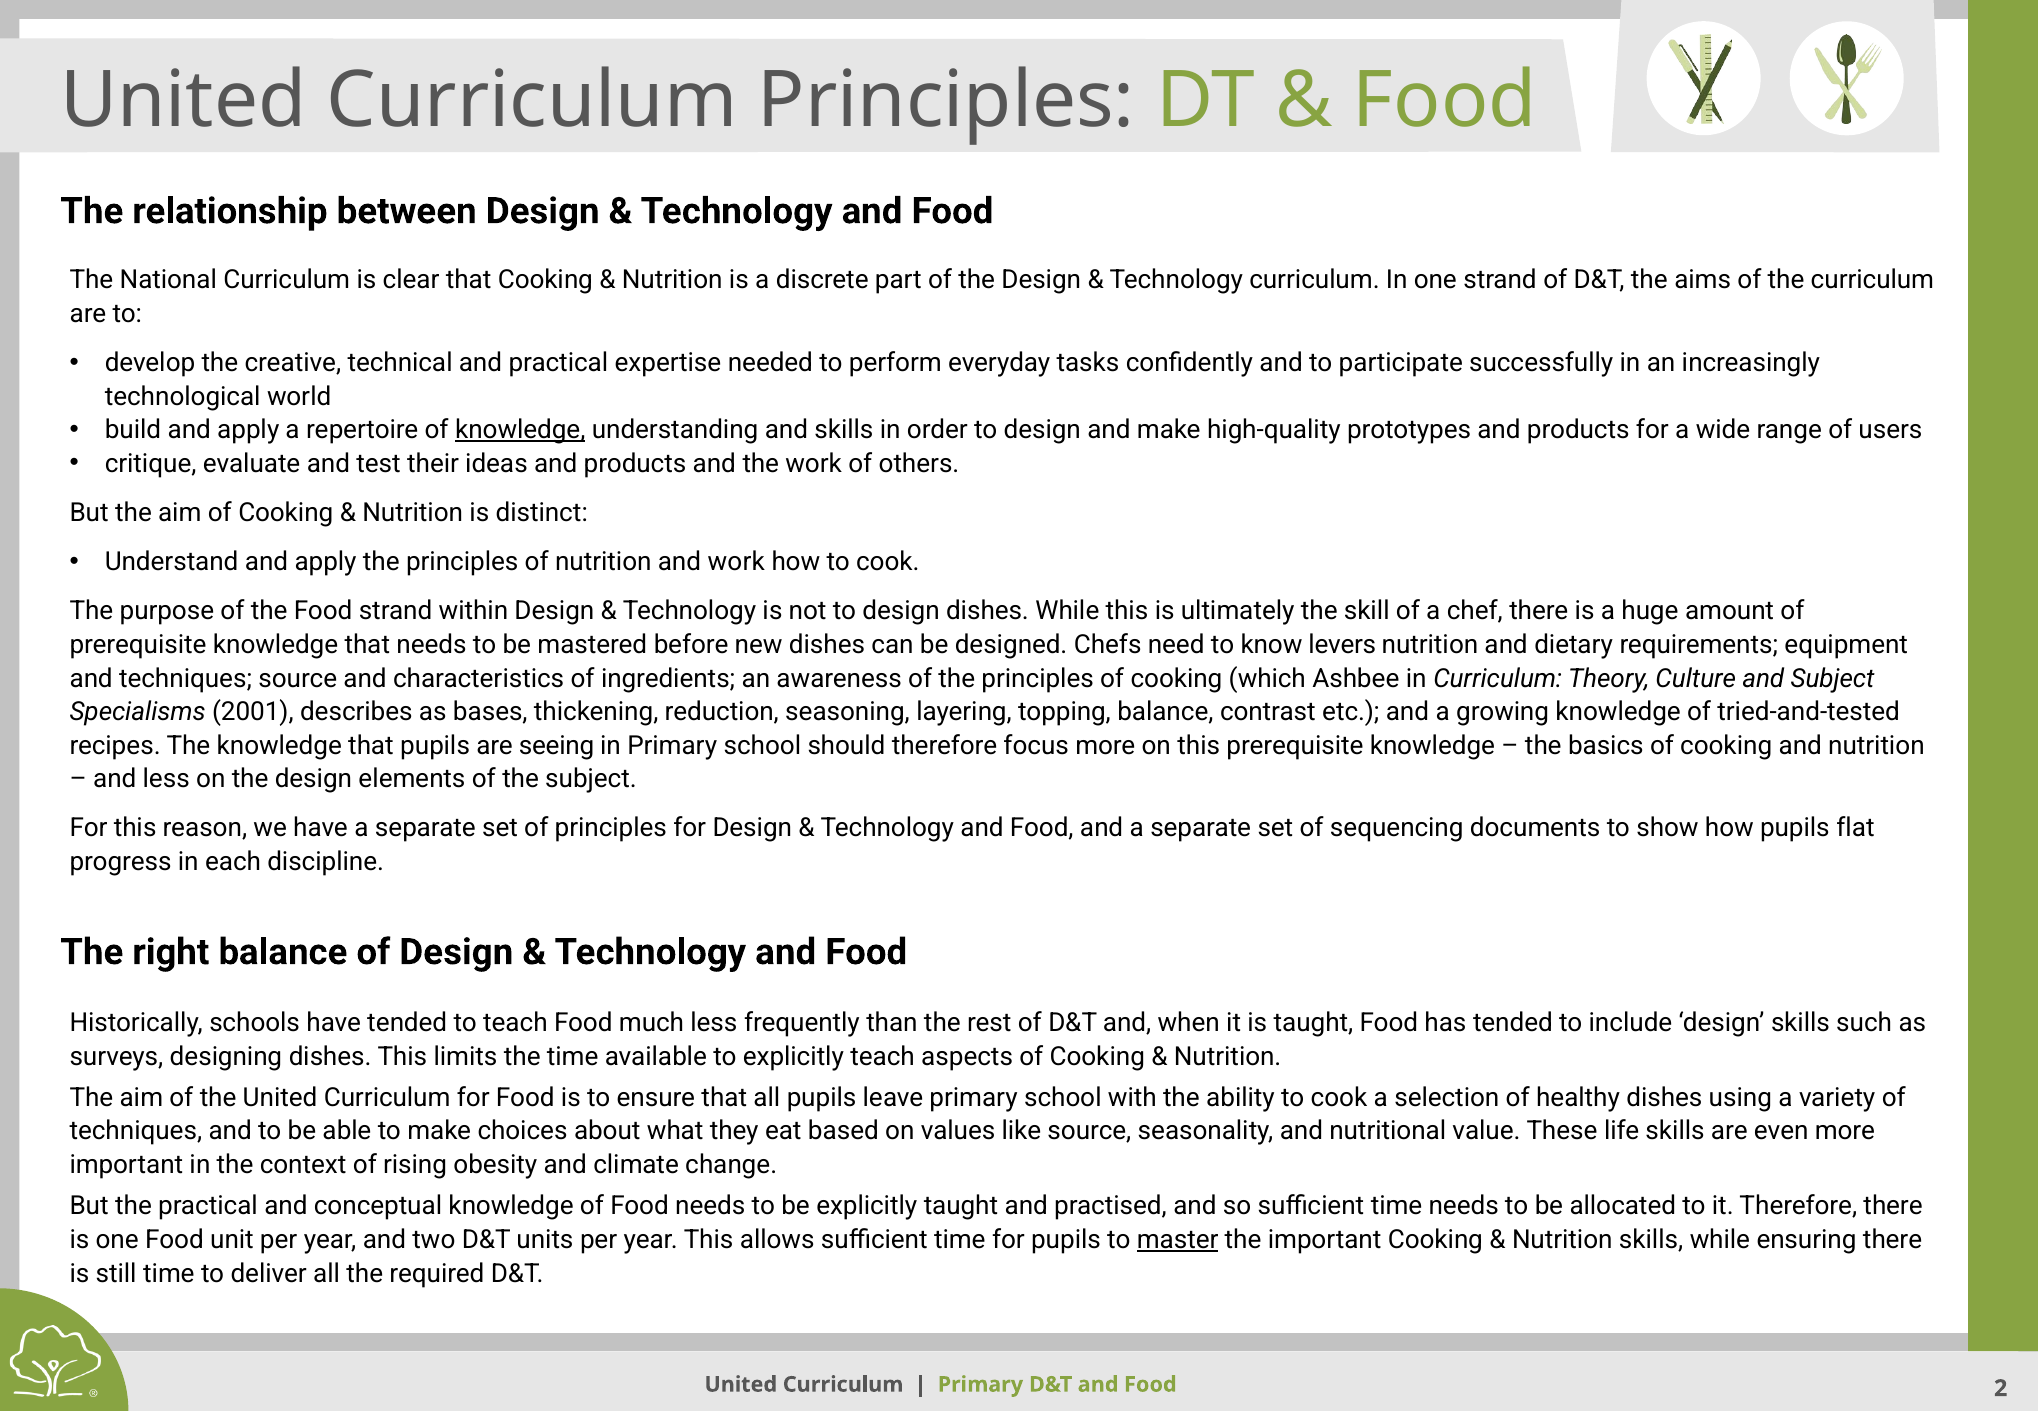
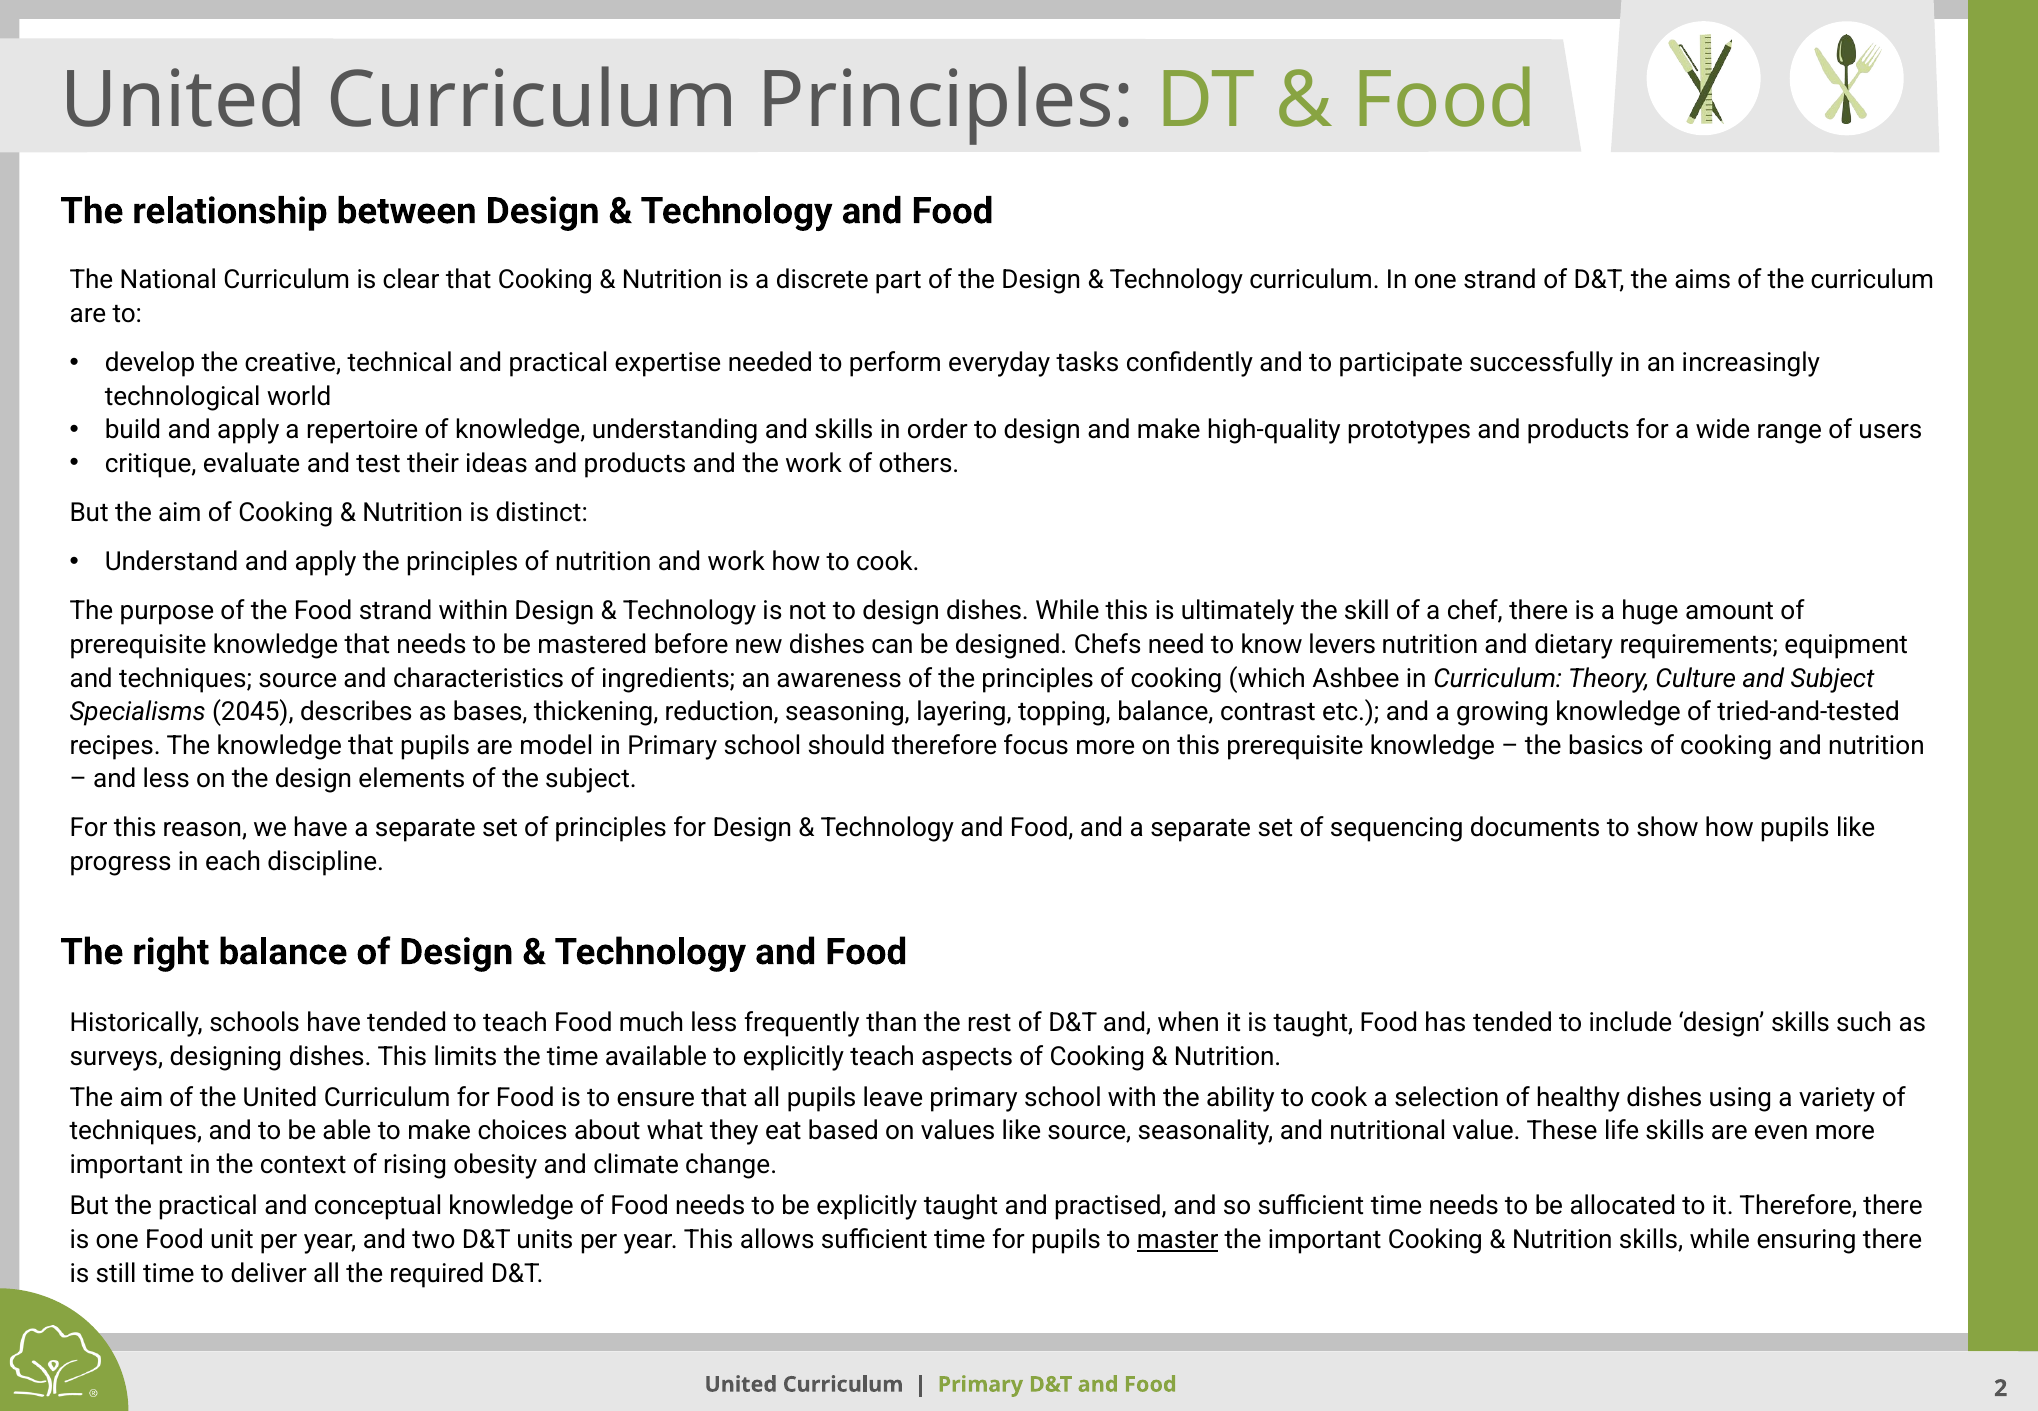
knowledge underline: present -> none (520, 430)
2001: 2001 -> 2045 (253, 712)
seeing: seeing -> model (556, 745)
pupils flat: flat -> like (1856, 828)
